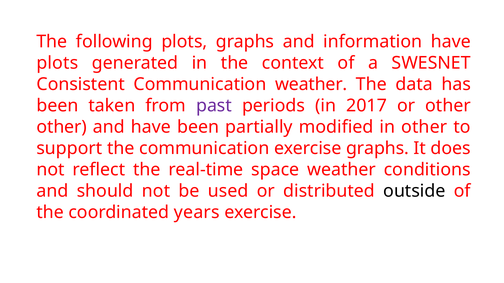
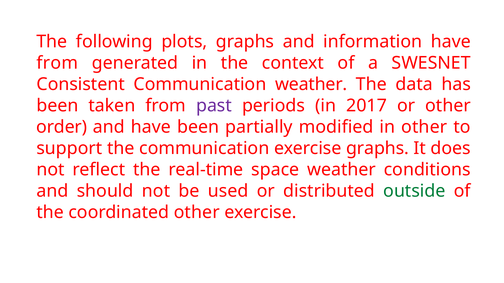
plots: plots -> from (57, 63)
other: other -> order (62, 127)
outside colour: black -> green (414, 191)
coordinated years: years -> other (197, 213)
